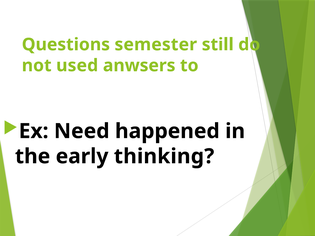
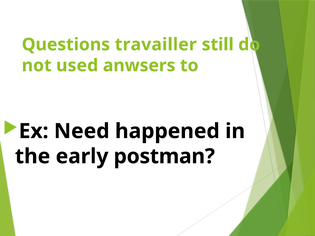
semester: semester -> travailler (156, 45)
thinking: thinking -> postman (164, 157)
